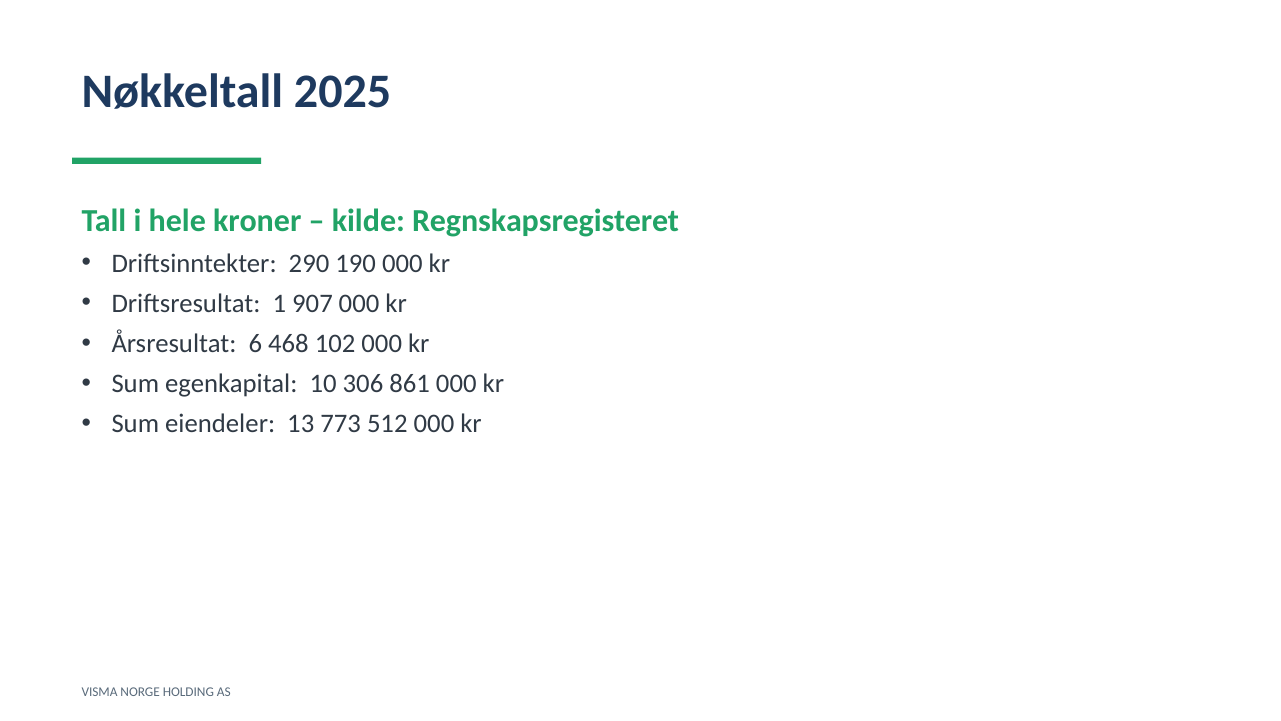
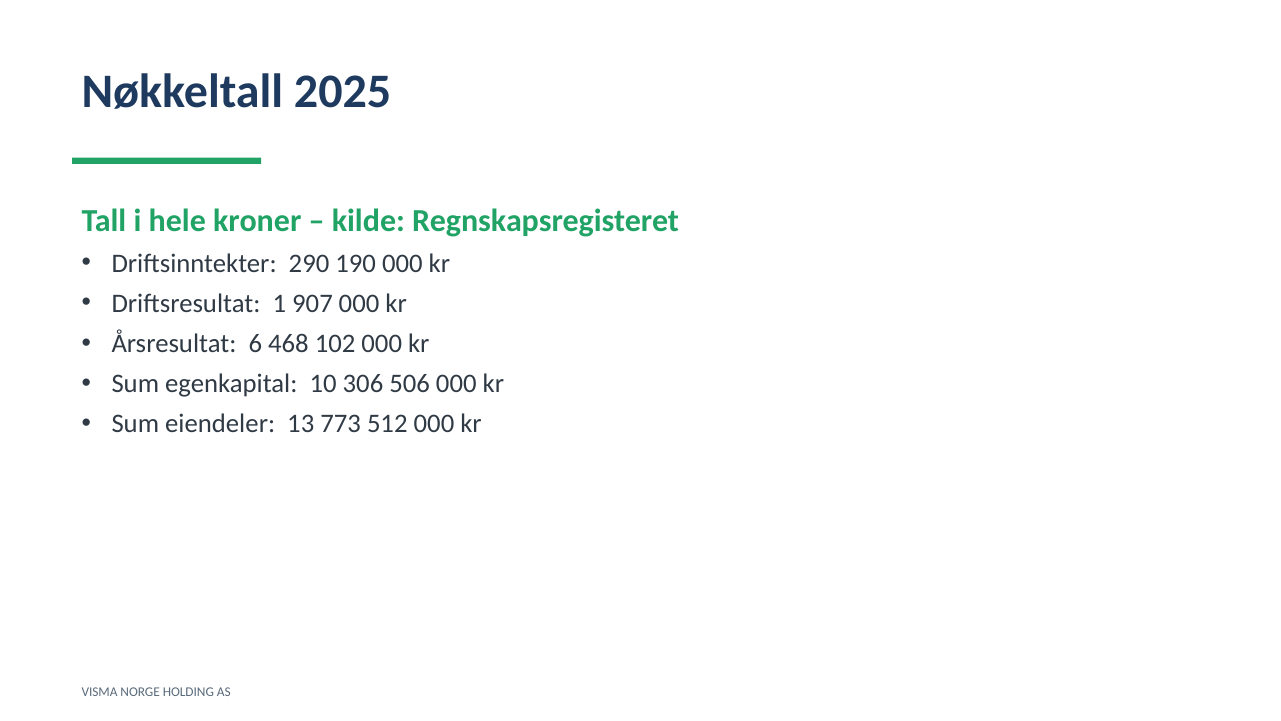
861: 861 -> 506 (410, 384)
